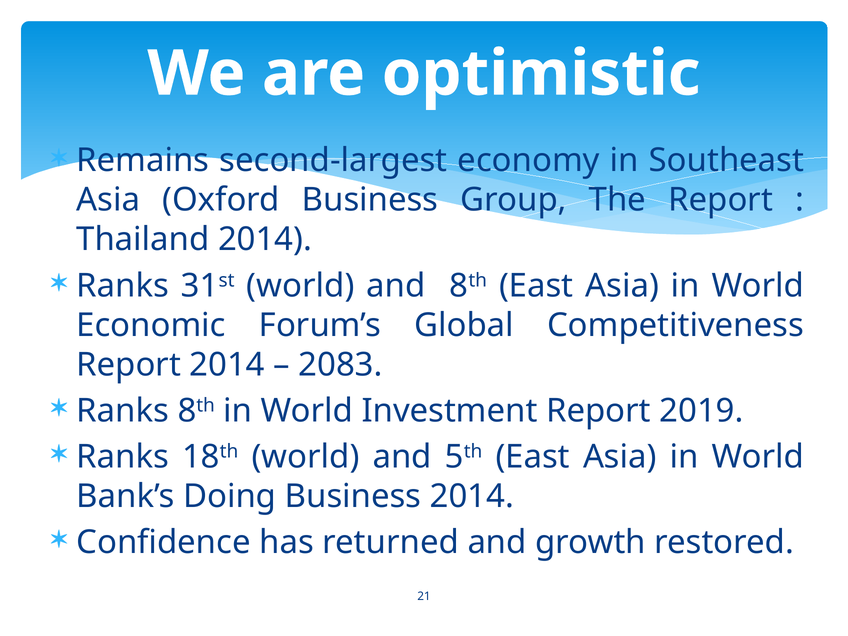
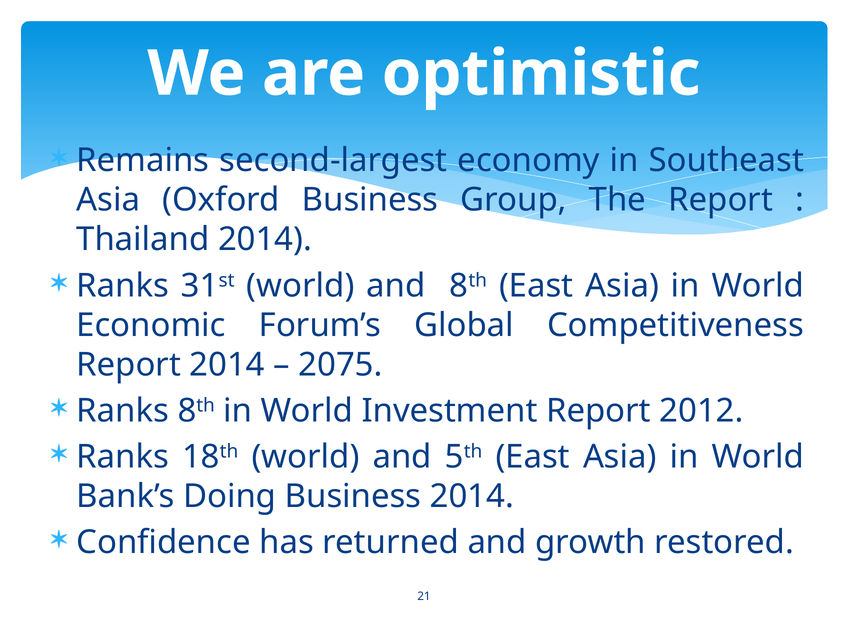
2083: 2083 -> 2075 (340, 365)
2019: 2019 -> 2012 (701, 411)
